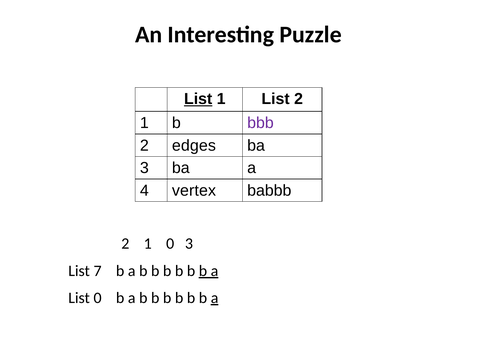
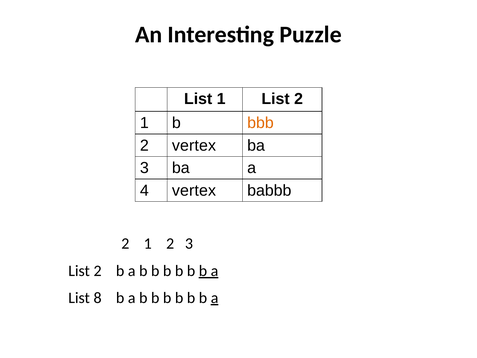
List underline: present -> none (198, 99)
bbb colour: purple -> orange (260, 123)
2 edges: edges -> vertex (194, 145)
1 0: 0 -> 2 (170, 244)
7: 7 -> 2 (98, 271)
List 0: 0 -> 8 (98, 298)
